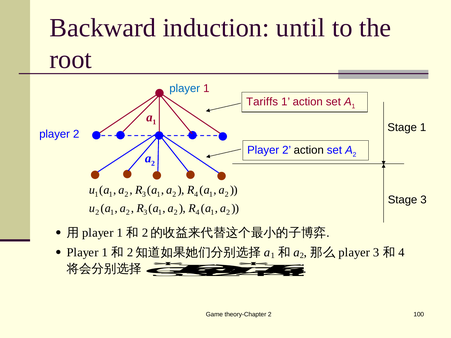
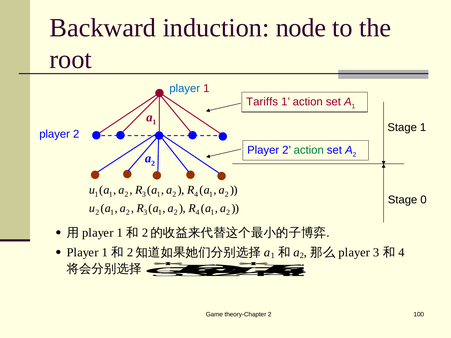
until: until -> node (301, 28)
action colour: black -> green (309, 150)
Stage 3: 3 -> 0 (424, 200)
